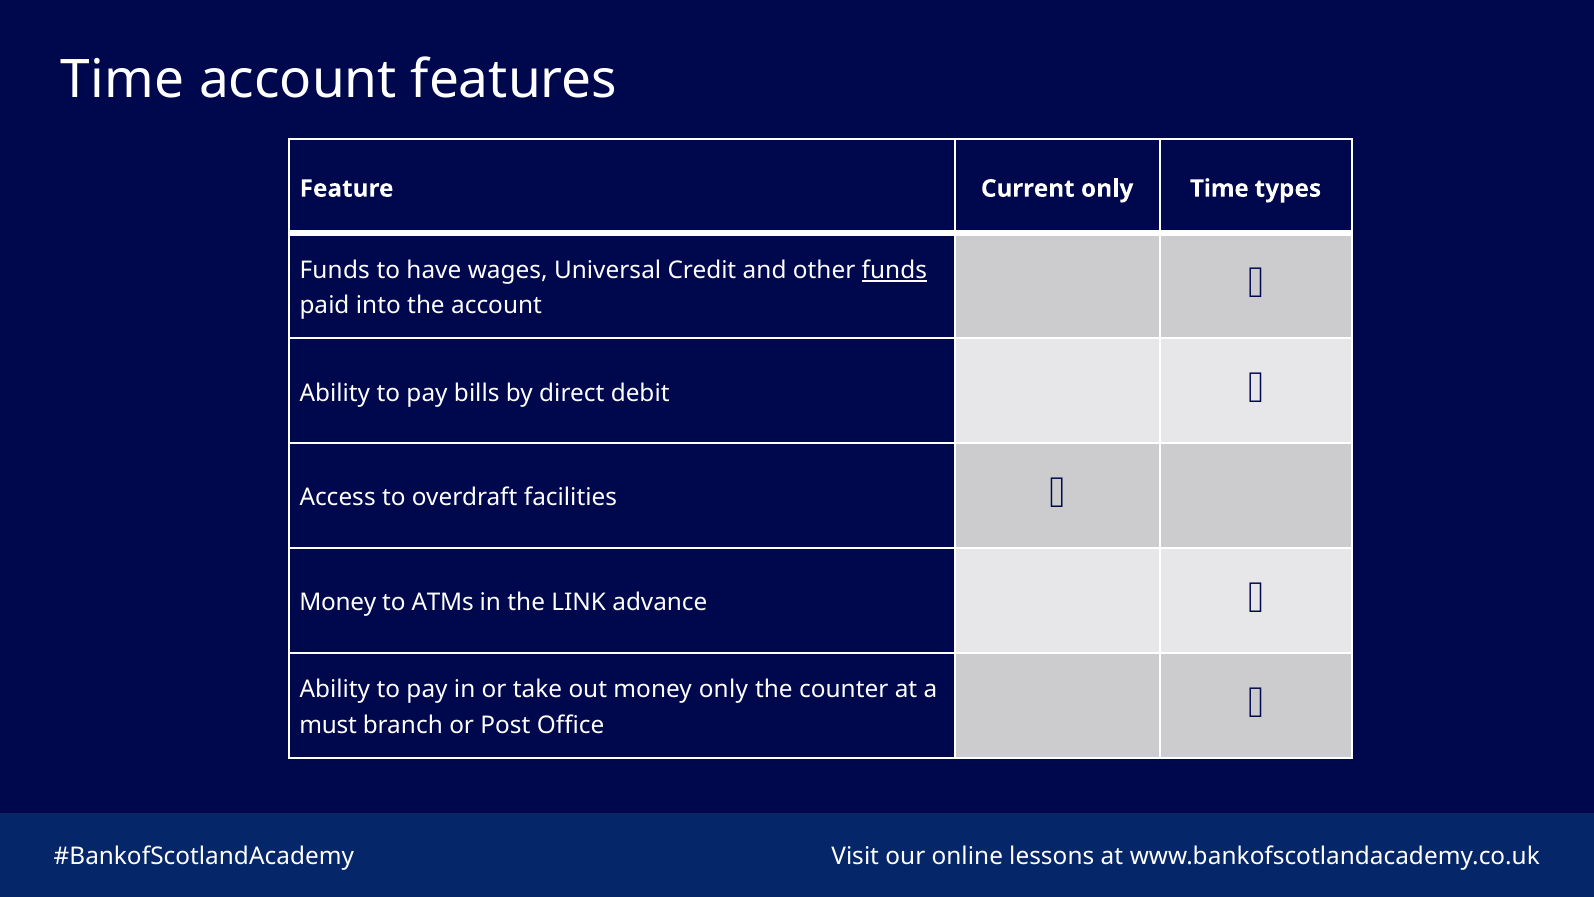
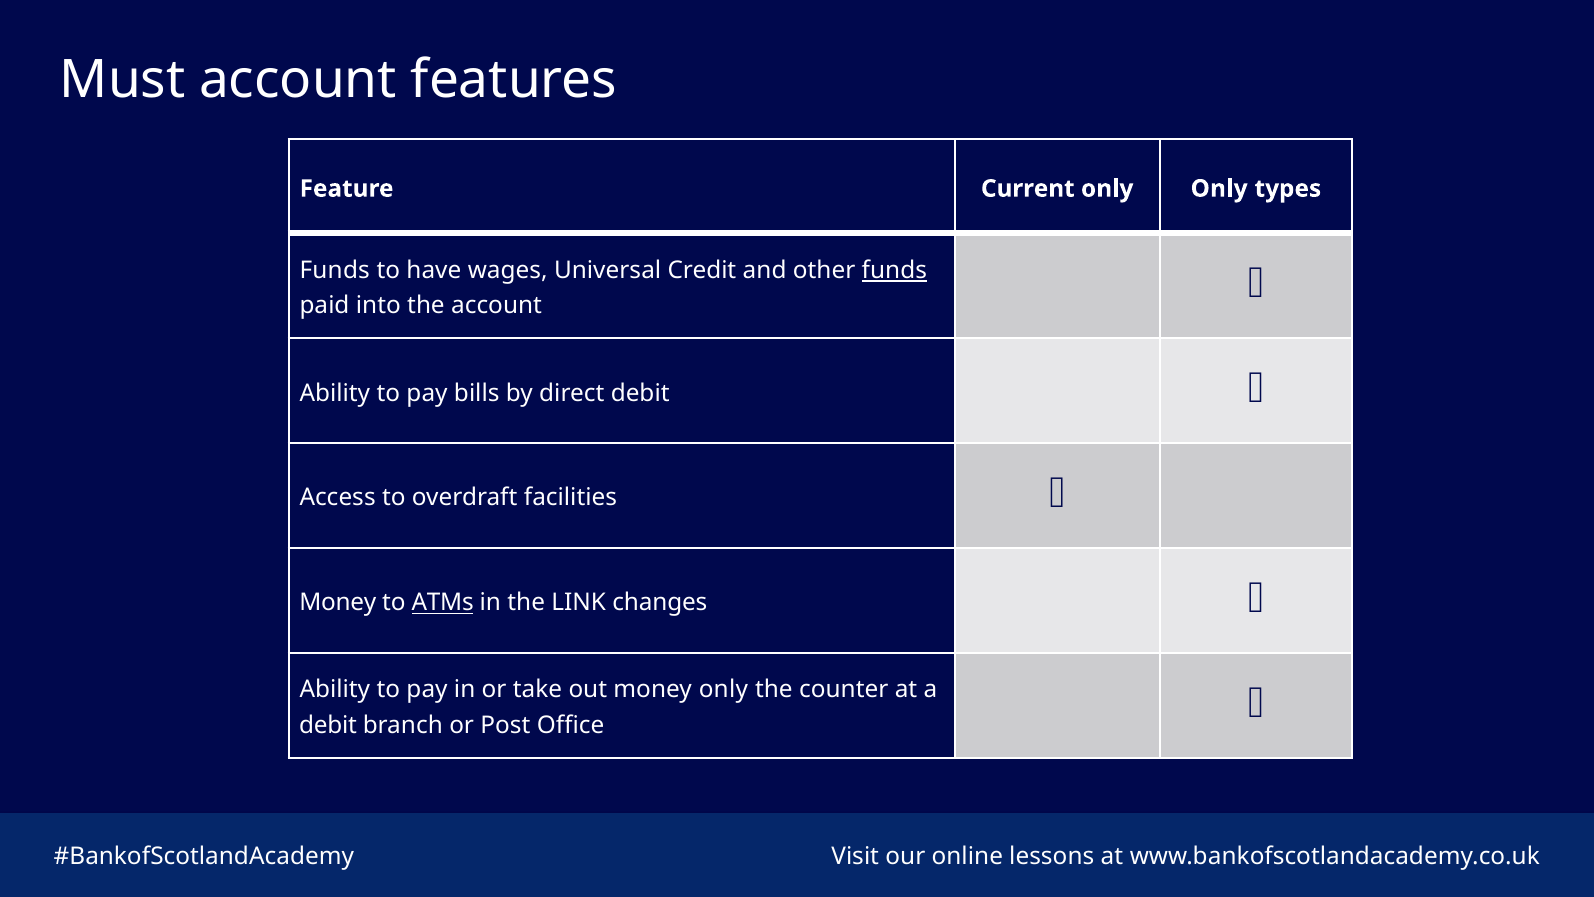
Time: Time -> Must (123, 80)
only Time: Time -> Only (1219, 189)
ATMs underline: none -> present (443, 603)
advance: advance -> changes (660, 603)
must: must -> debit (328, 725)
